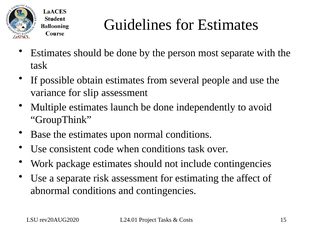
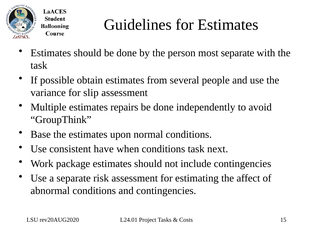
launch: launch -> repairs (124, 107)
code: code -> have (104, 149)
over: over -> next (218, 149)
